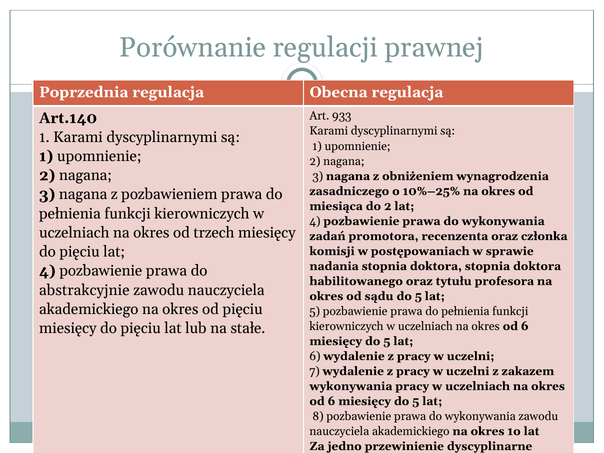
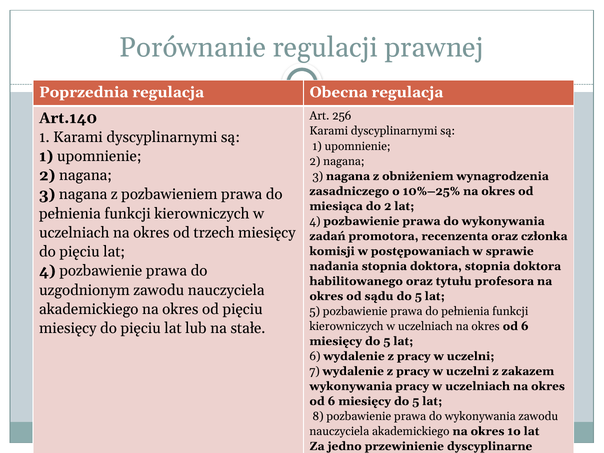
933: 933 -> 256 (342, 116)
abstrakcyjnie: abstrakcyjnie -> uzgodnionym (84, 290)
